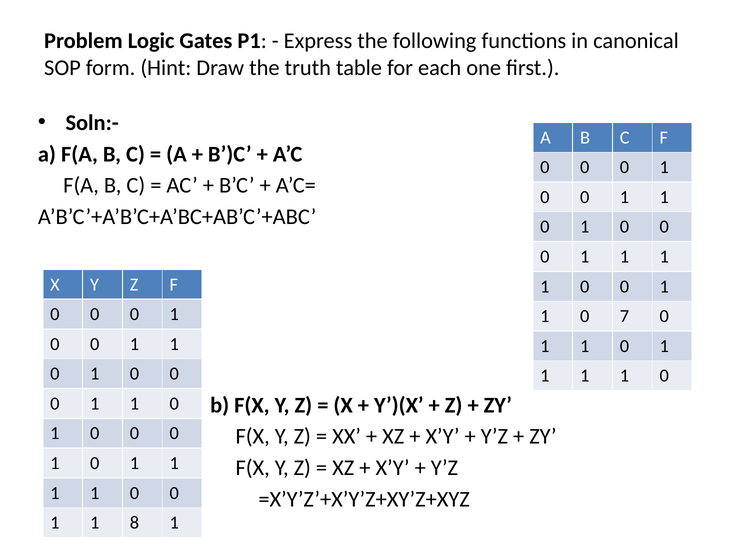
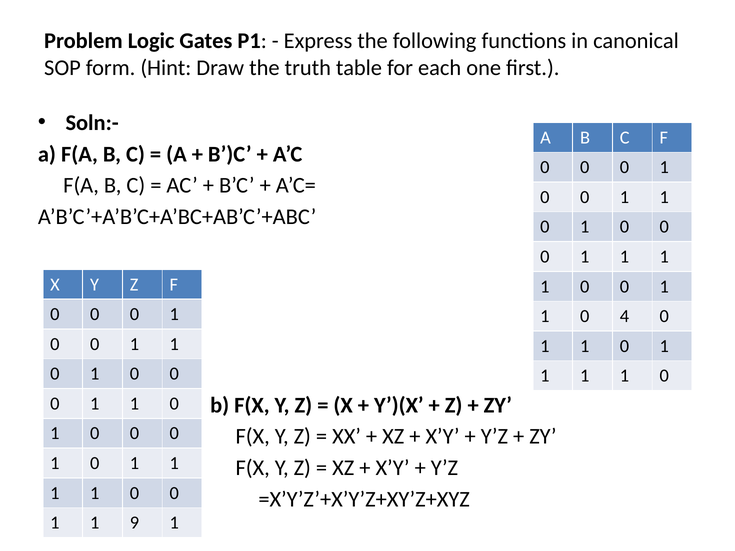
7: 7 -> 4 (624, 316)
8: 8 -> 9 (134, 523)
